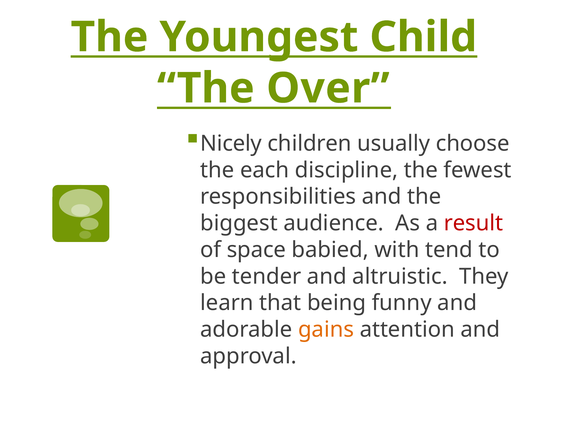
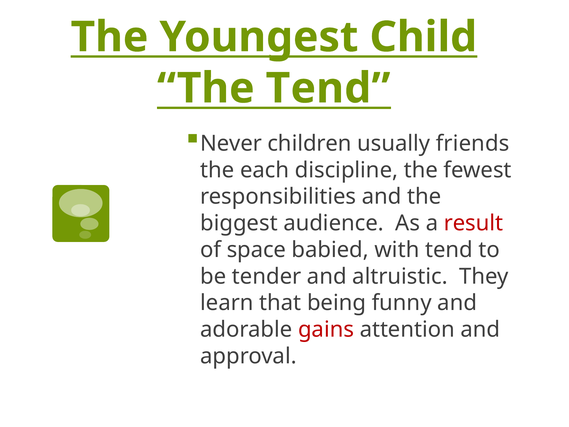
The Over: Over -> Tend (328, 88)
Nicely: Nicely -> Never (231, 143)
choose: choose -> friends (473, 143)
gains colour: orange -> red (326, 329)
